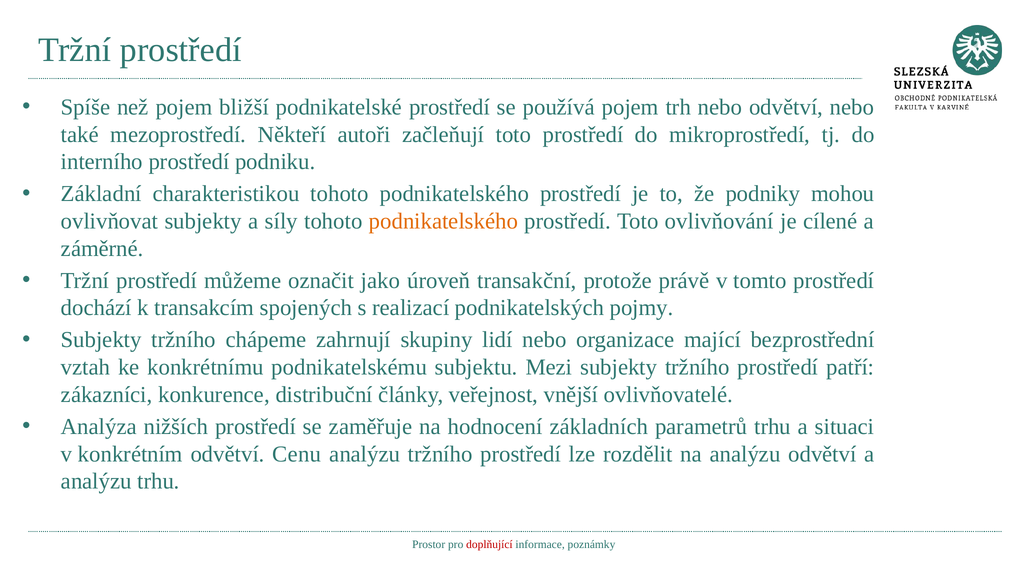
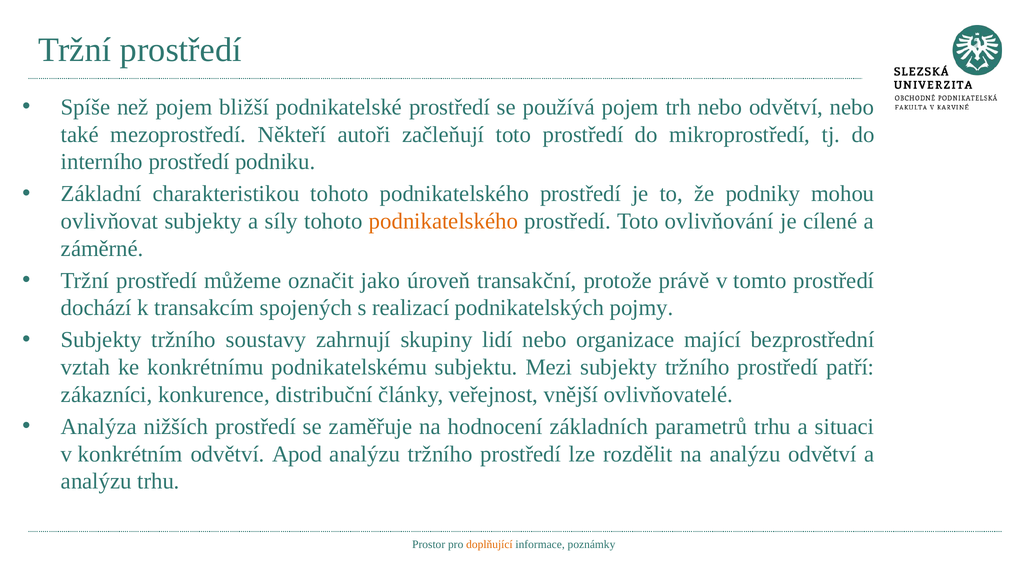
chápeme: chápeme -> soustavy (266, 340)
Cenu: Cenu -> Apod (297, 454)
doplňující colour: red -> orange (489, 545)
